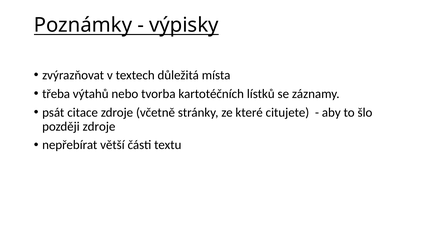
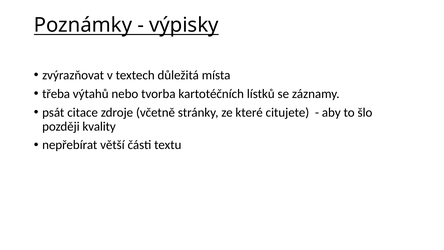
později zdroje: zdroje -> kvality (99, 126)
